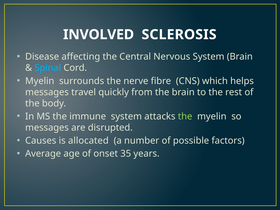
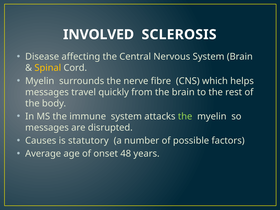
Spinal colour: light blue -> yellow (48, 68)
allocated: allocated -> statutory (88, 141)
35: 35 -> 48 (126, 154)
